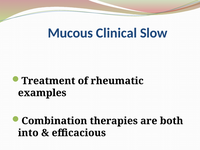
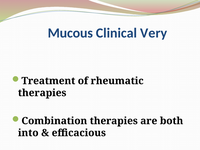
Slow: Slow -> Very (154, 33)
examples: examples -> therapies (42, 93)
